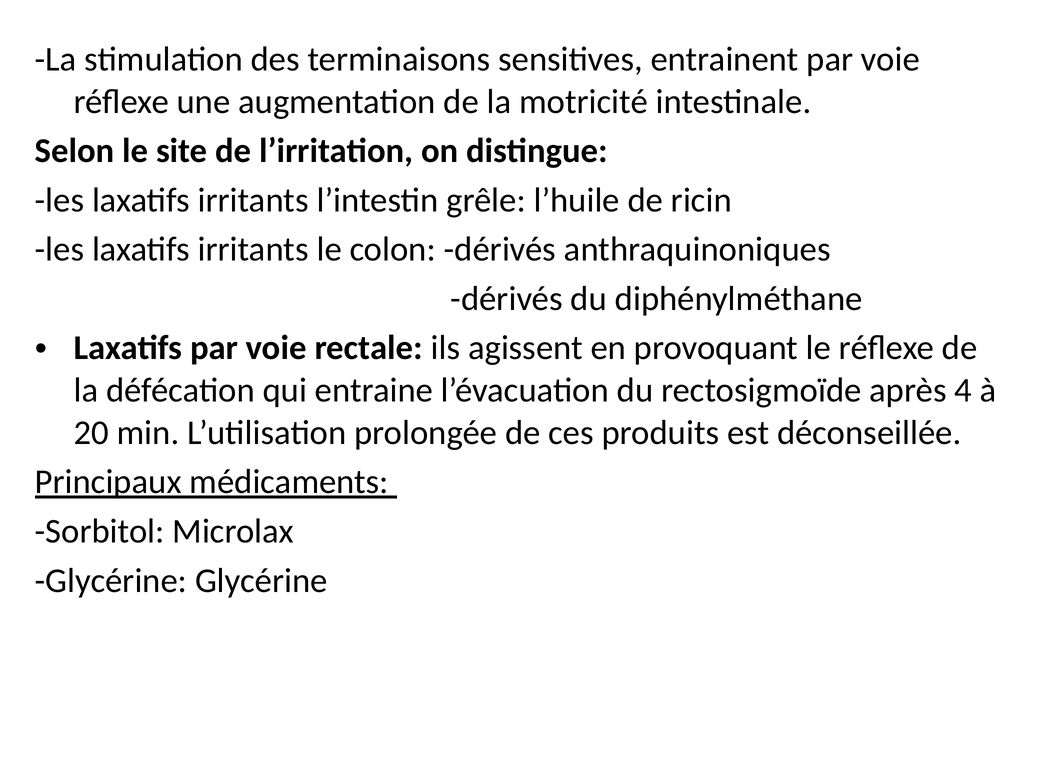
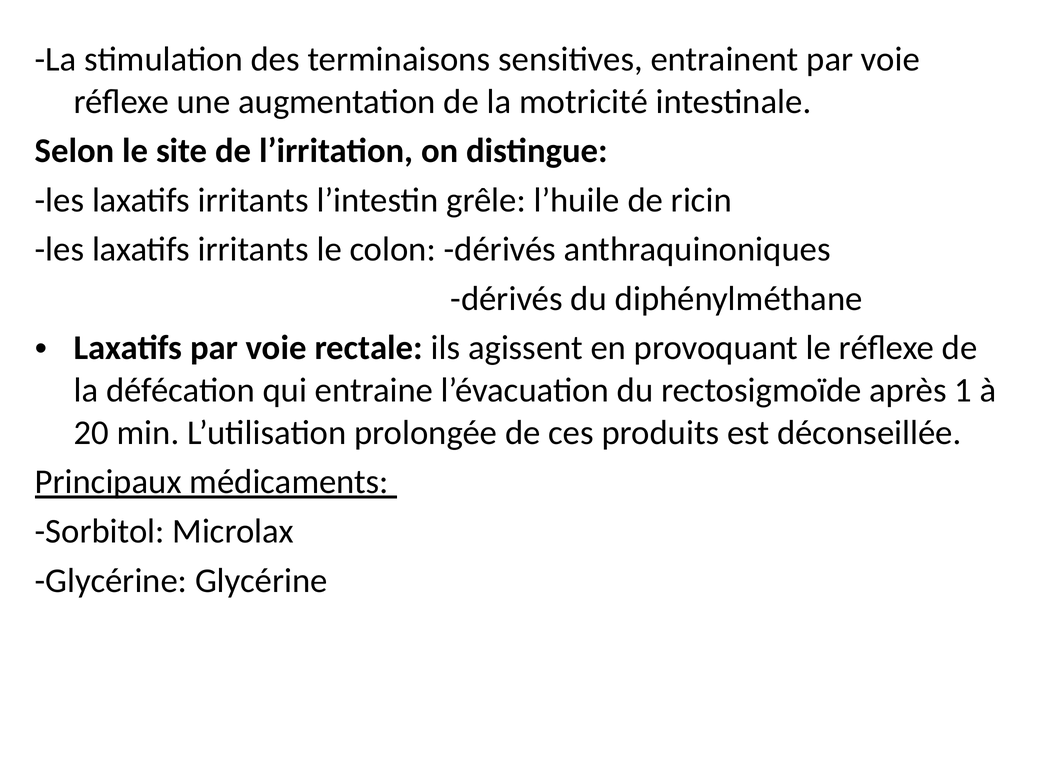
4: 4 -> 1 (963, 390)
